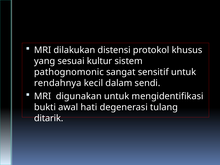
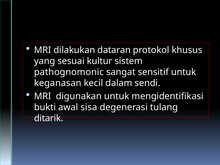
distensi: distensi -> dataran (114, 50)
rendahnya: rendahnya -> keganasan (58, 83)
hati: hati -> sisa (89, 107)
